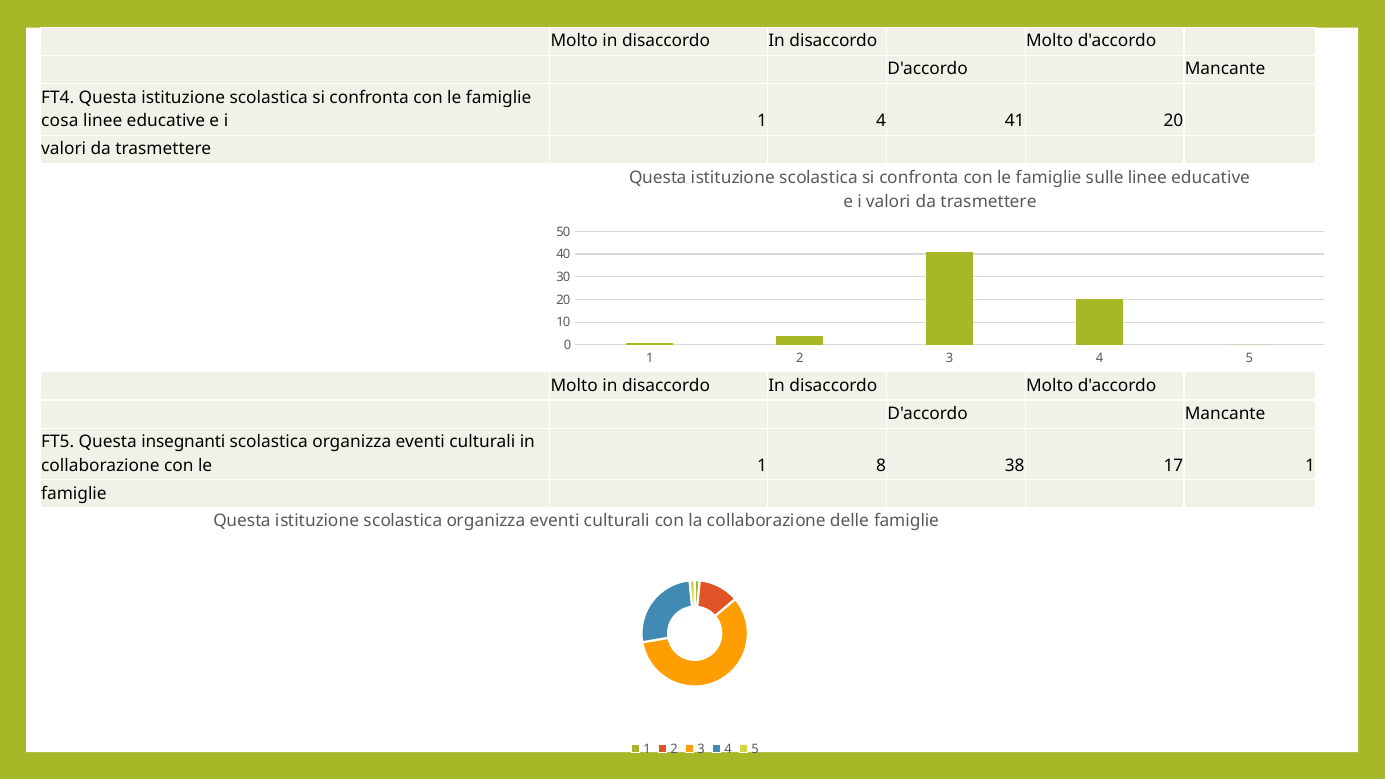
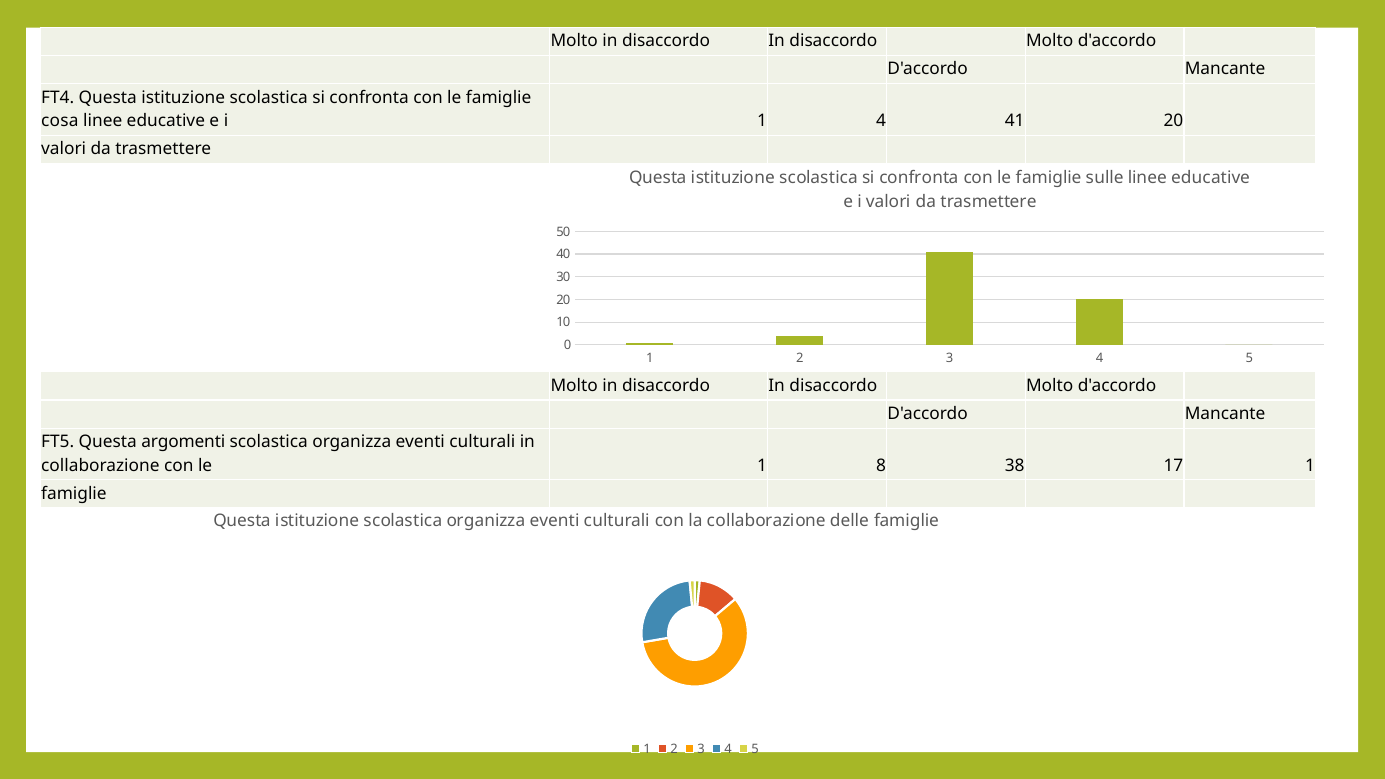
insegnanti: insegnanti -> argomenti (183, 442)
